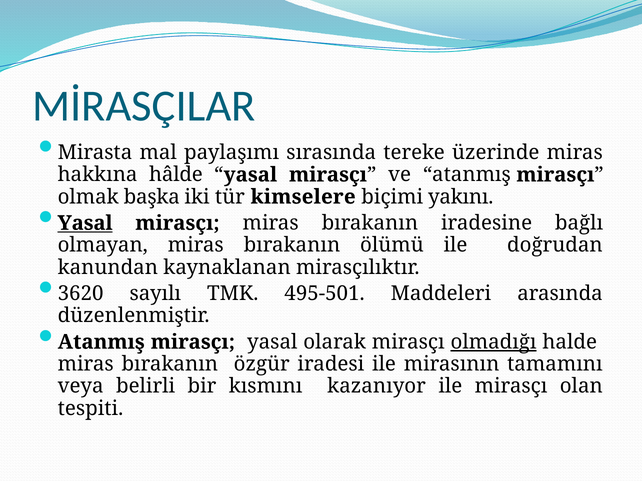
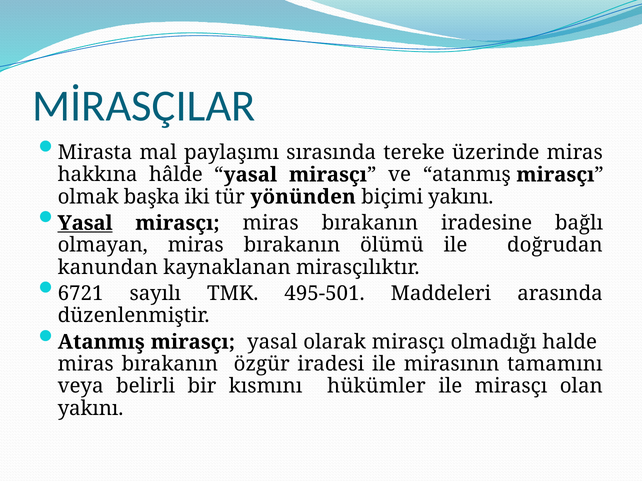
kimselere: kimselere -> yönünden (303, 197)
3620: 3620 -> 6721 (81, 294)
olmadığı underline: present -> none (494, 342)
kazanıyor: kazanıyor -> hükümler (376, 387)
tespiti: tespiti -> yakını (91, 409)
